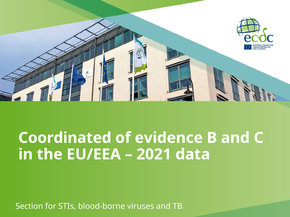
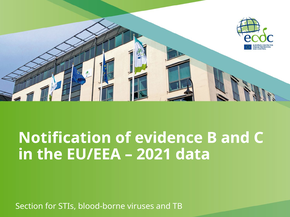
Coordinated: Coordinated -> Notification (65, 138)
